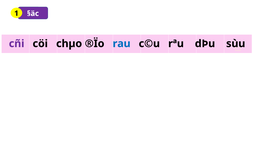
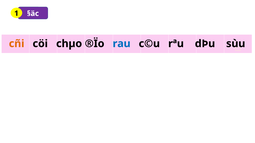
cñi colour: purple -> orange (17, 44)
